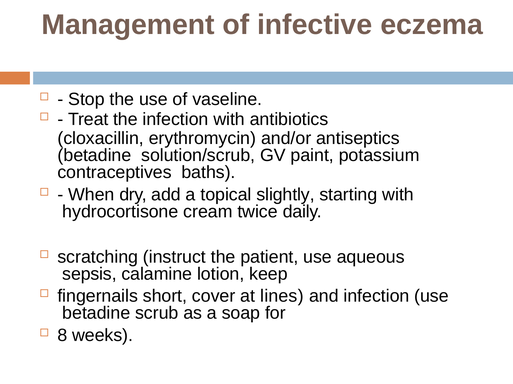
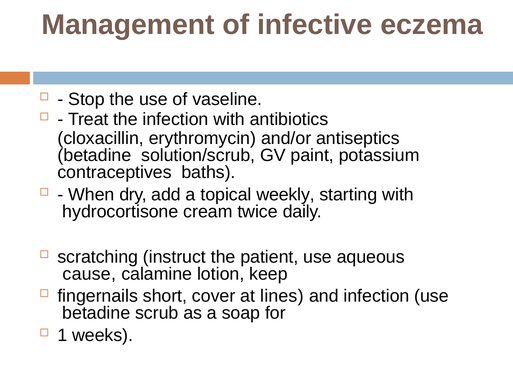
slightly: slightly -> weekly (286, 195)
sepsis: sepsis -> cause (89, 275)
8: 8 -> 1 (62, 336)
